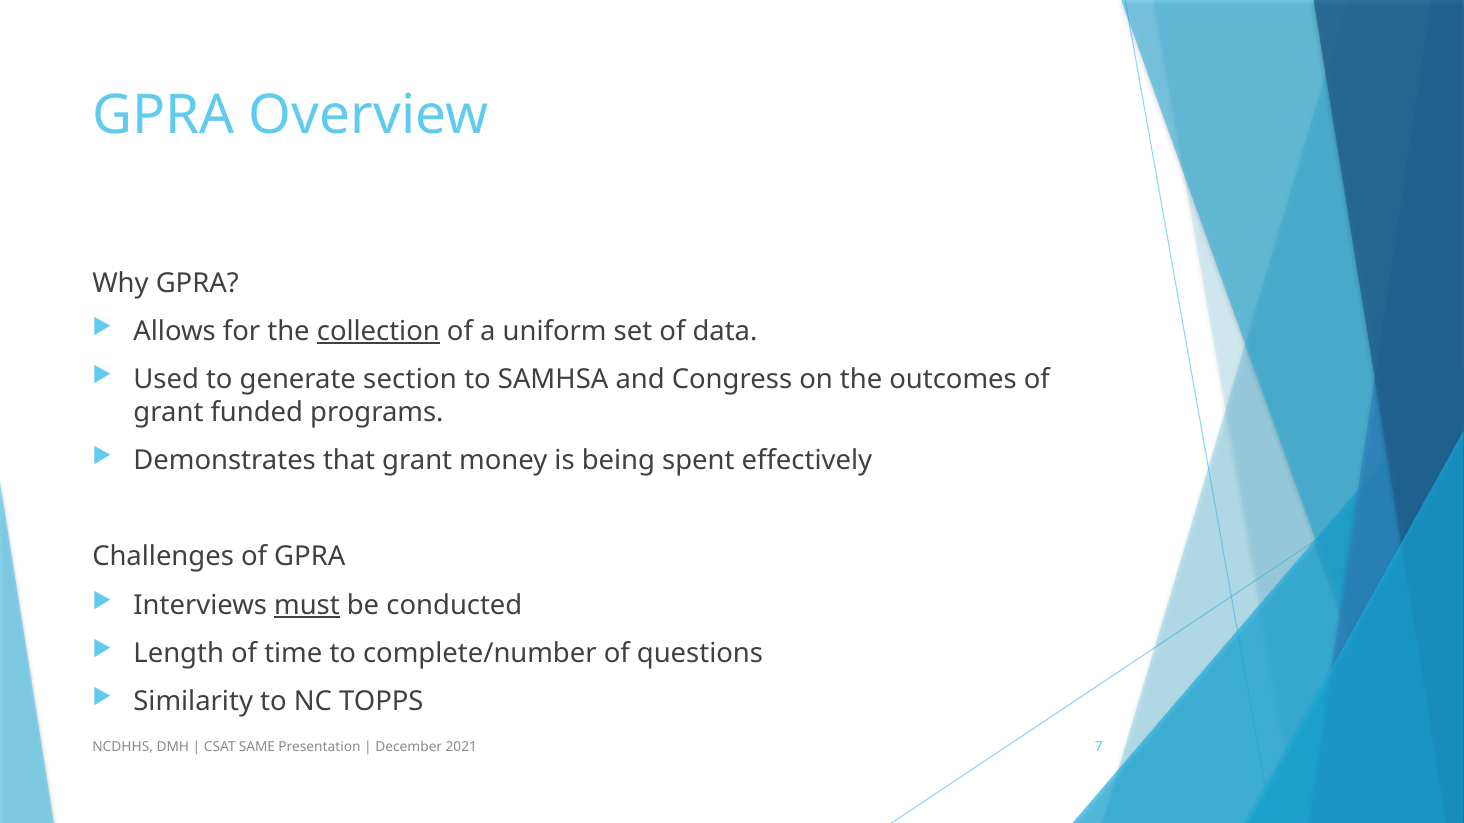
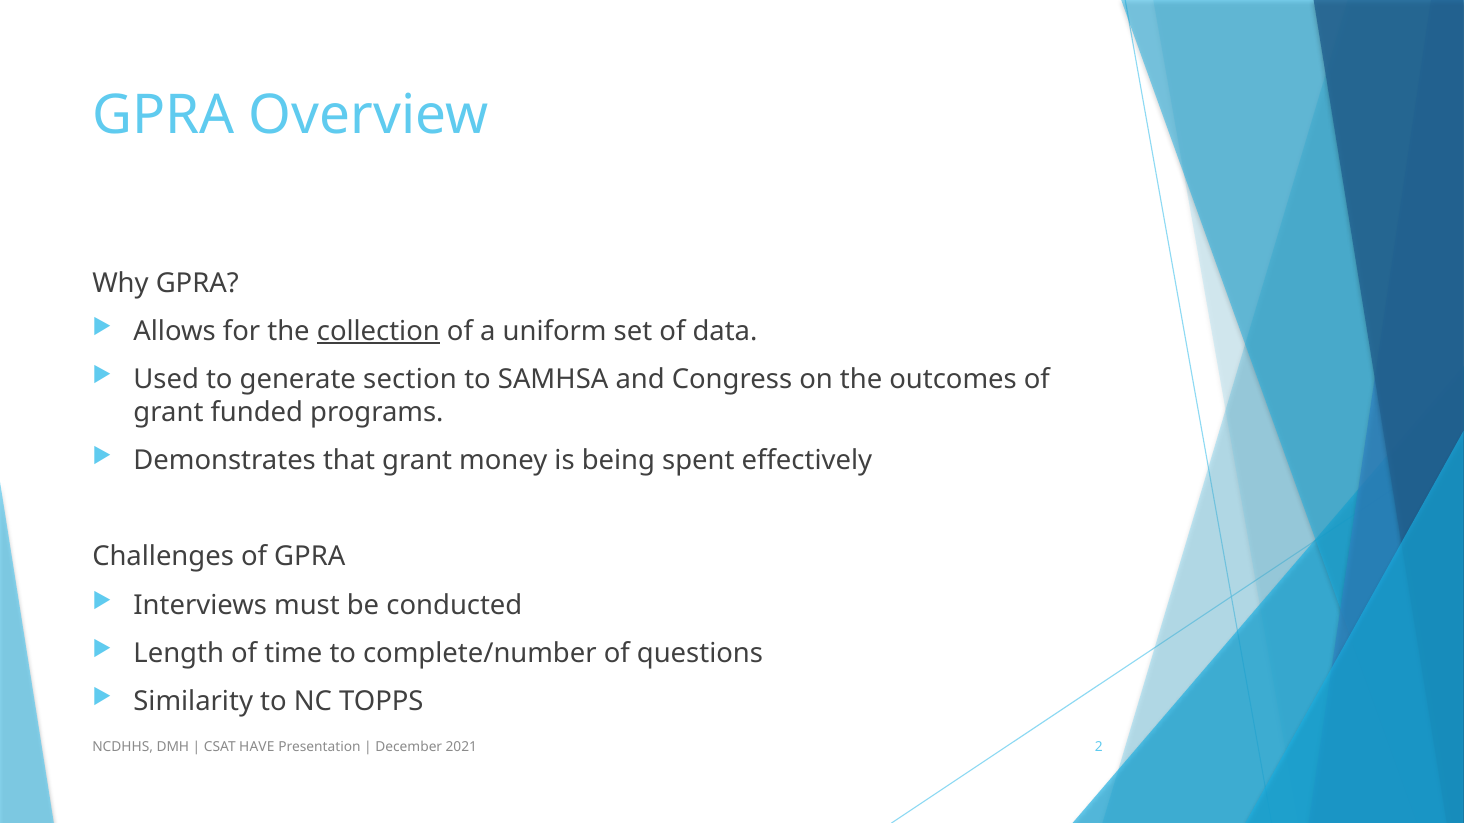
must underline: present -> none (307, 605)
SAME: SAME -> HAVE (257, 747)
7: 7 -> 2 (1099, 747)
